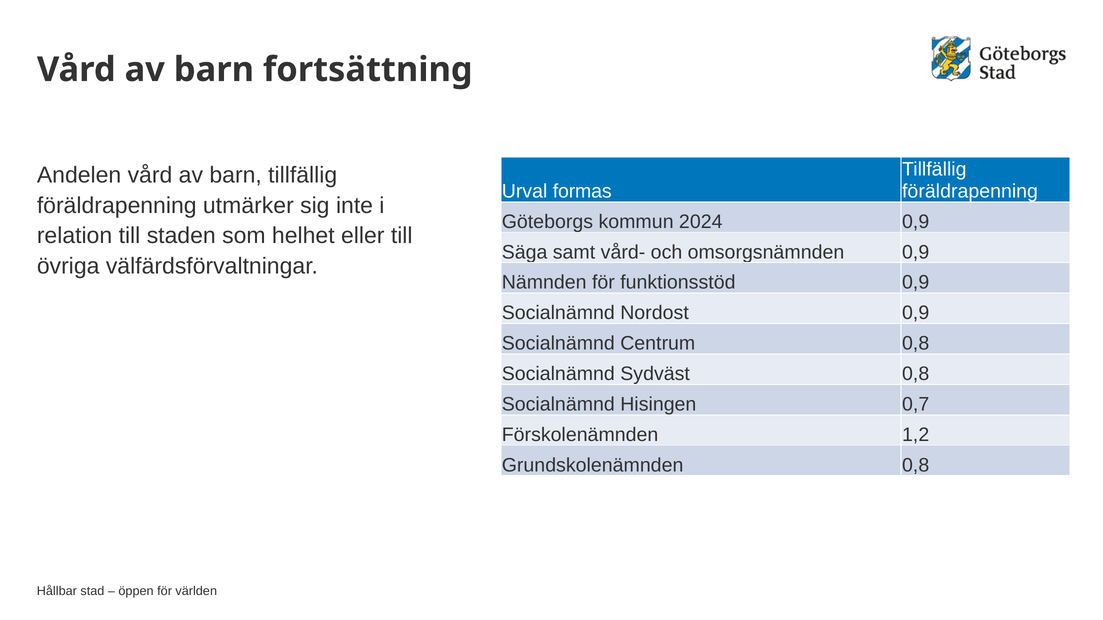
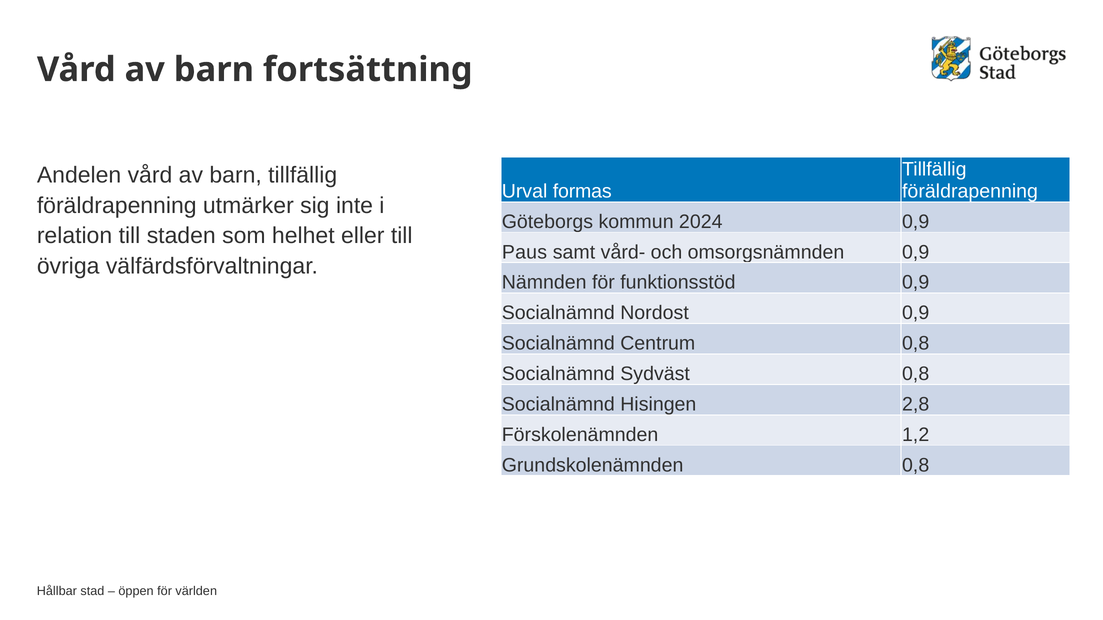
Säga: Säga -> Paus (525, 252)
0,7: 0,7 -> 2,8 (916, 405)
